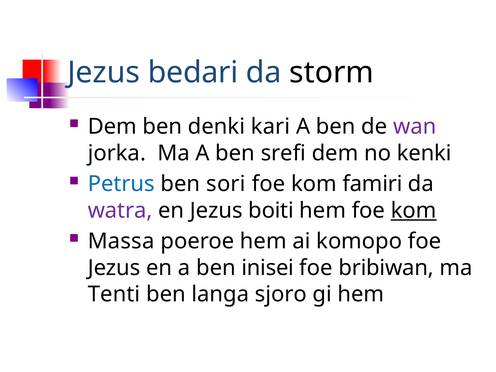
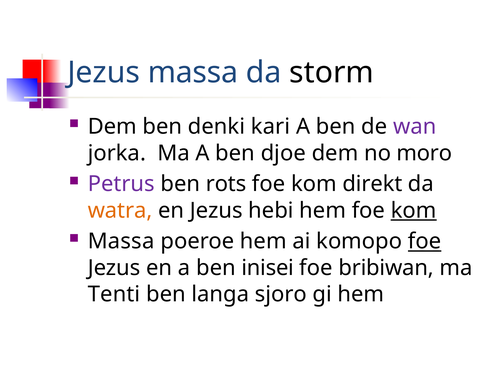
Jezus bedari: bedari -> massa (193, 72)
srefi: srefi -> djoe (283, 153)
kenki: kenki -> moro (424, 153)
Petrus colour: blue -> purple (121, 184)
sori: sori -> rots (226, 184)
famiri: famiri -> direkt (372, 184)
watra colour: purple -> orange (120, 210)
boiti: boiti -> hebi (271, 210)
foe underline: none -> present (425, 241)
